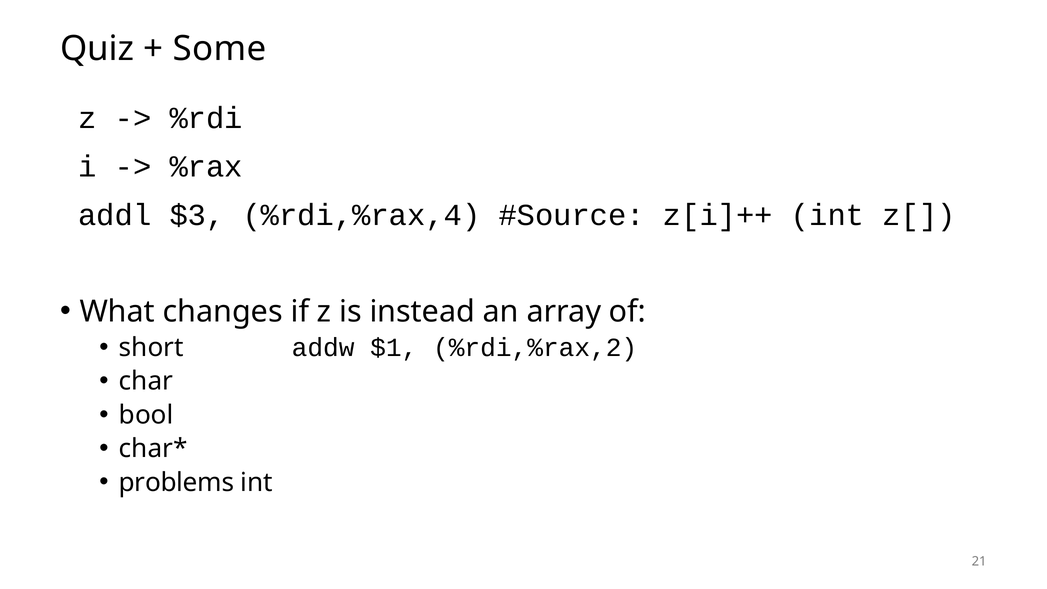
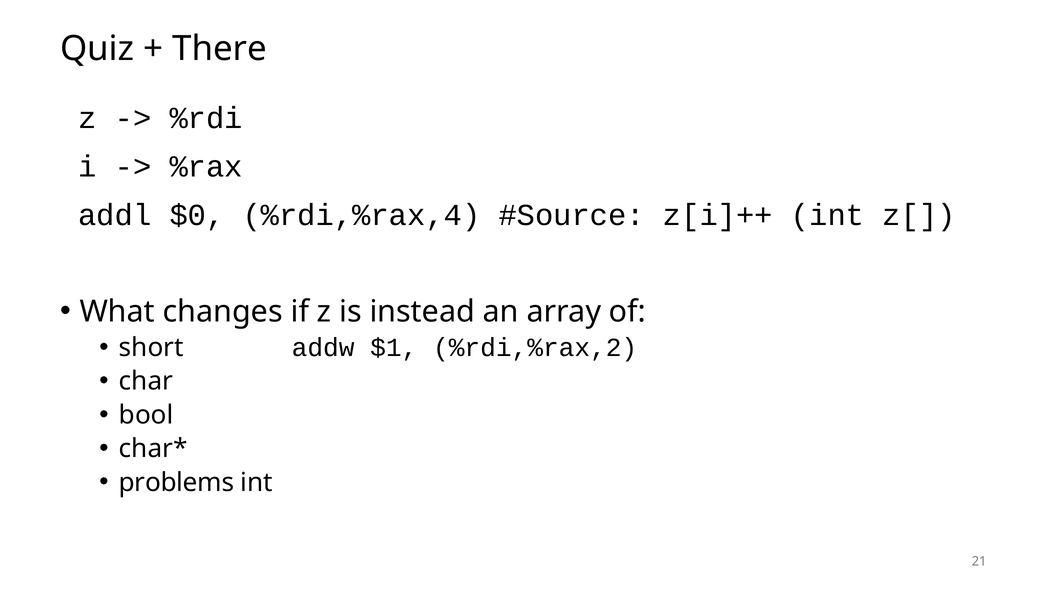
Some: Some -> There (220, 49)
$3: $3 -> $0 (197, 215)
